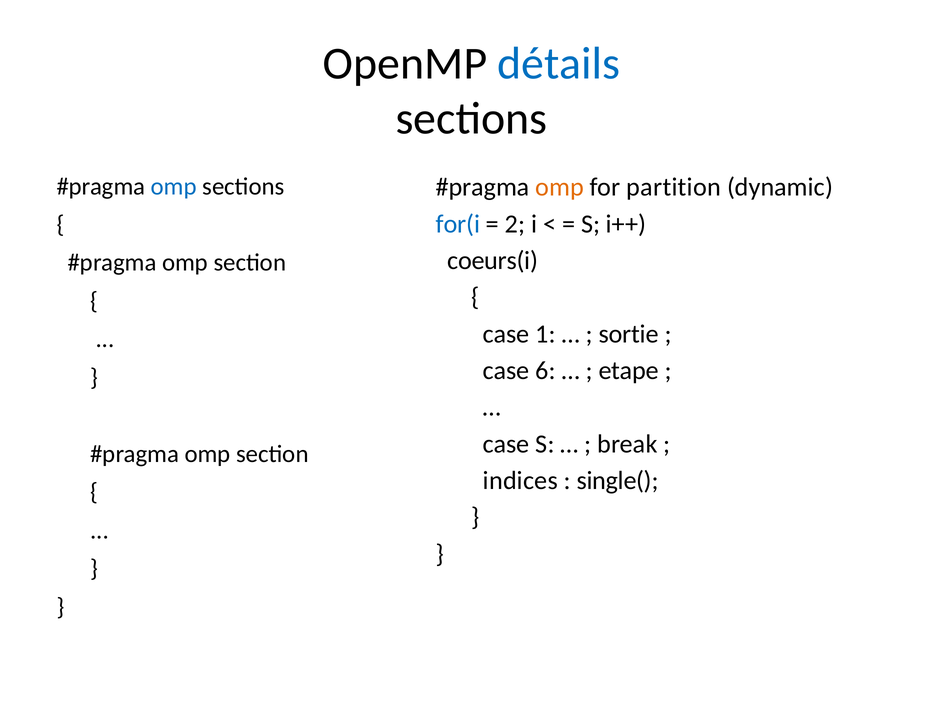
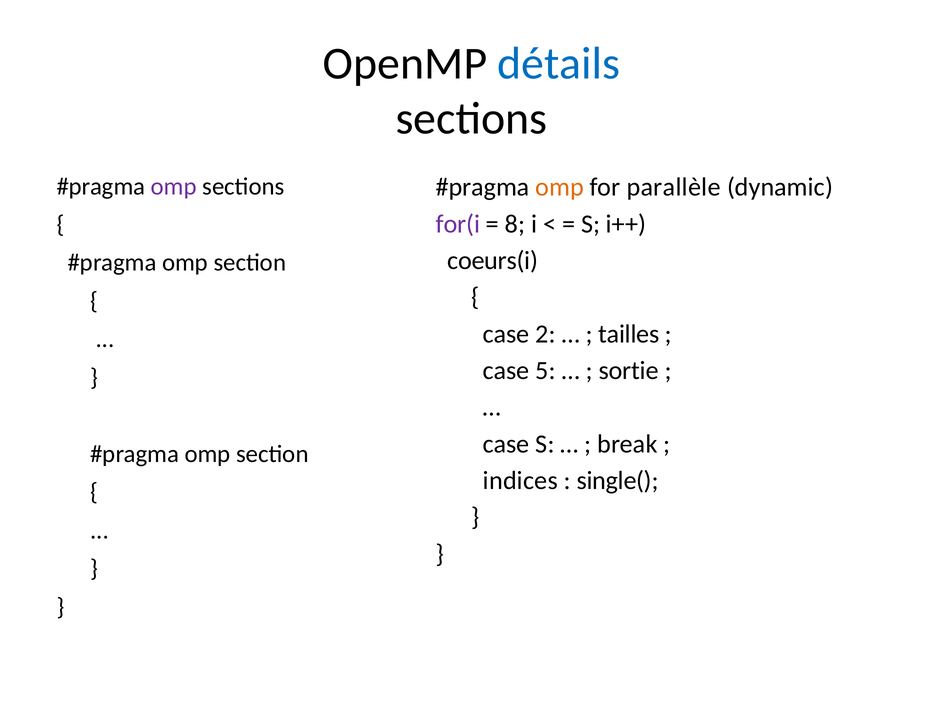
omp colour: blue -> purple (174, 186)
partition: partition -> parallèle (674, 187)
for(i colour: blue -> purple (458, 224)
2: 2 -> 8 (515, 224)
1: 1 -> 2 (546, 334)
sortie: sortie -> tailles (629, 334)
6: 6 -> 5 (546, 371)
etape: etape -> sortie (629, 371)
